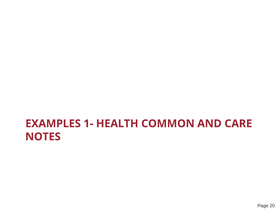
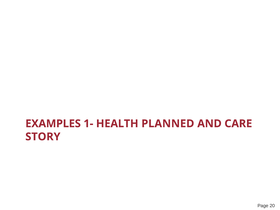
COMMON: COMMON -> PLANNED (168, 124)
NOTES: NOTES -> STORY (43, 137)
